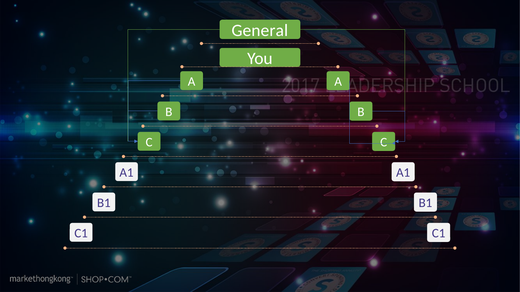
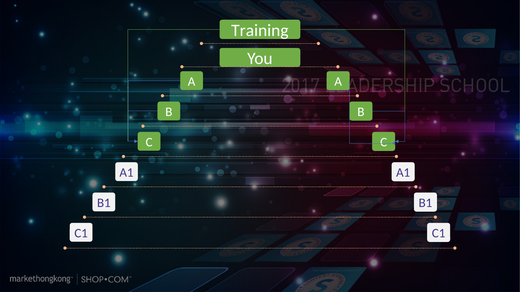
General: General -> Training (260, 31)
